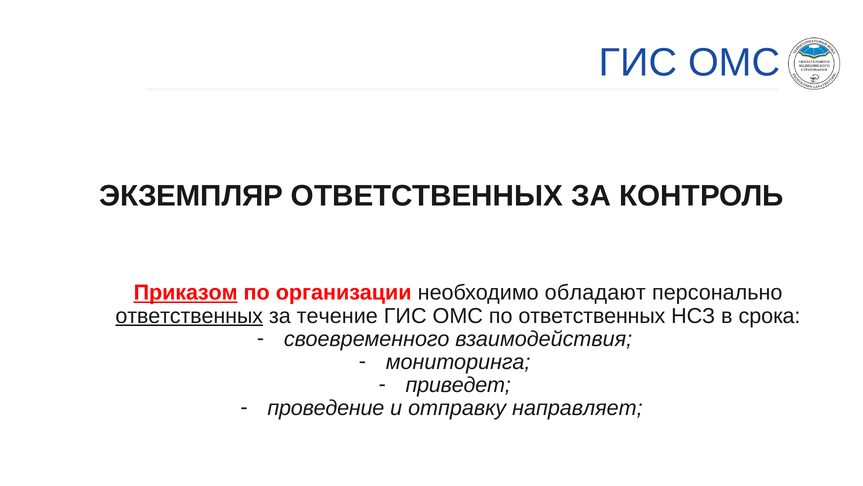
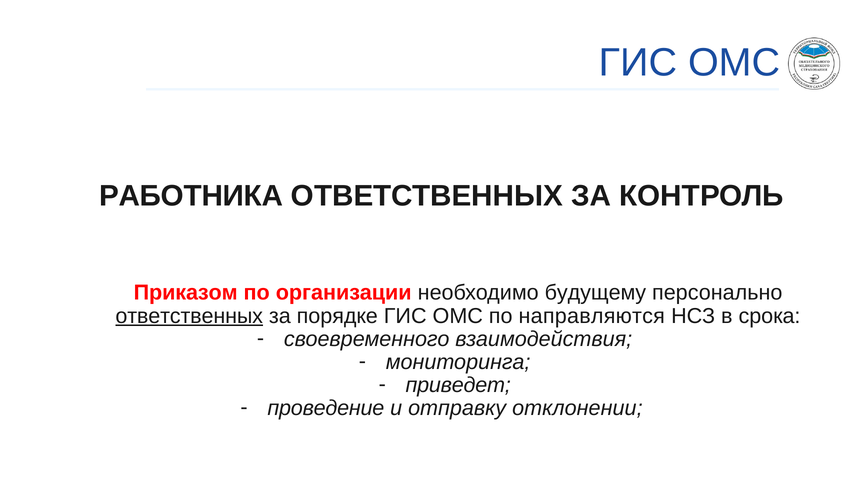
ЭКЗЕМПЛЯР: ЭКЗЕМПЛЯР -> РАБОТНИКА (191, 196)
Приказом underline: present -> none (186, 292)
обладают: обладают -> будущему (595, 292)
течение: течение -> порядке (337, 316)
по ответственных: ответственных -> направляются (592, 316)
направляет: направляет -> отклонении (577, 408)
